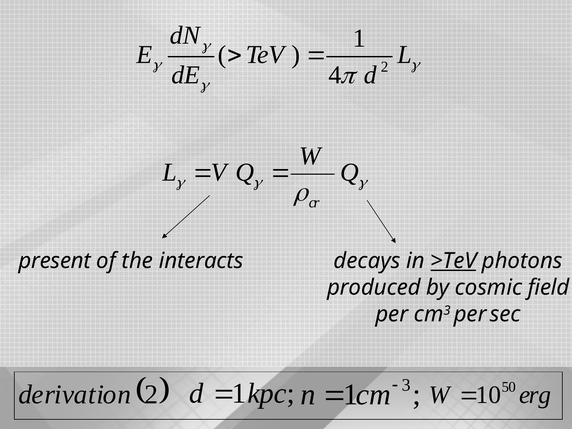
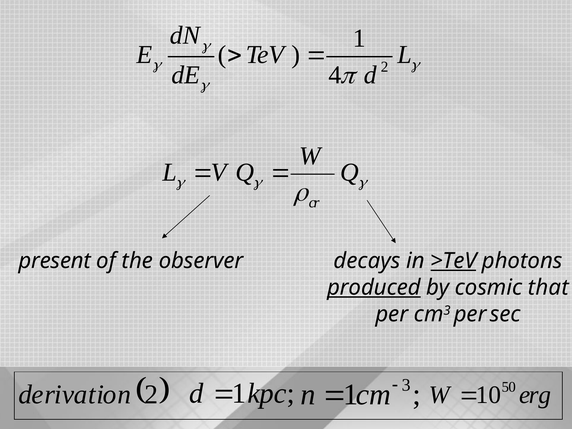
interacts: interacts -> observer (201, 261)
produced underline: none -> present (374, 288)
field: field -> that (548, 288)
